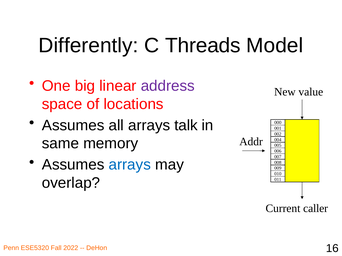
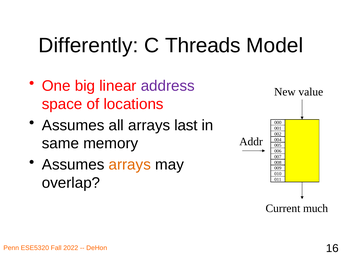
talk: talk -> last (186, 126)
arrays colour: blue -> orange (130, 165)
caller: caller -> much (316, 209)
